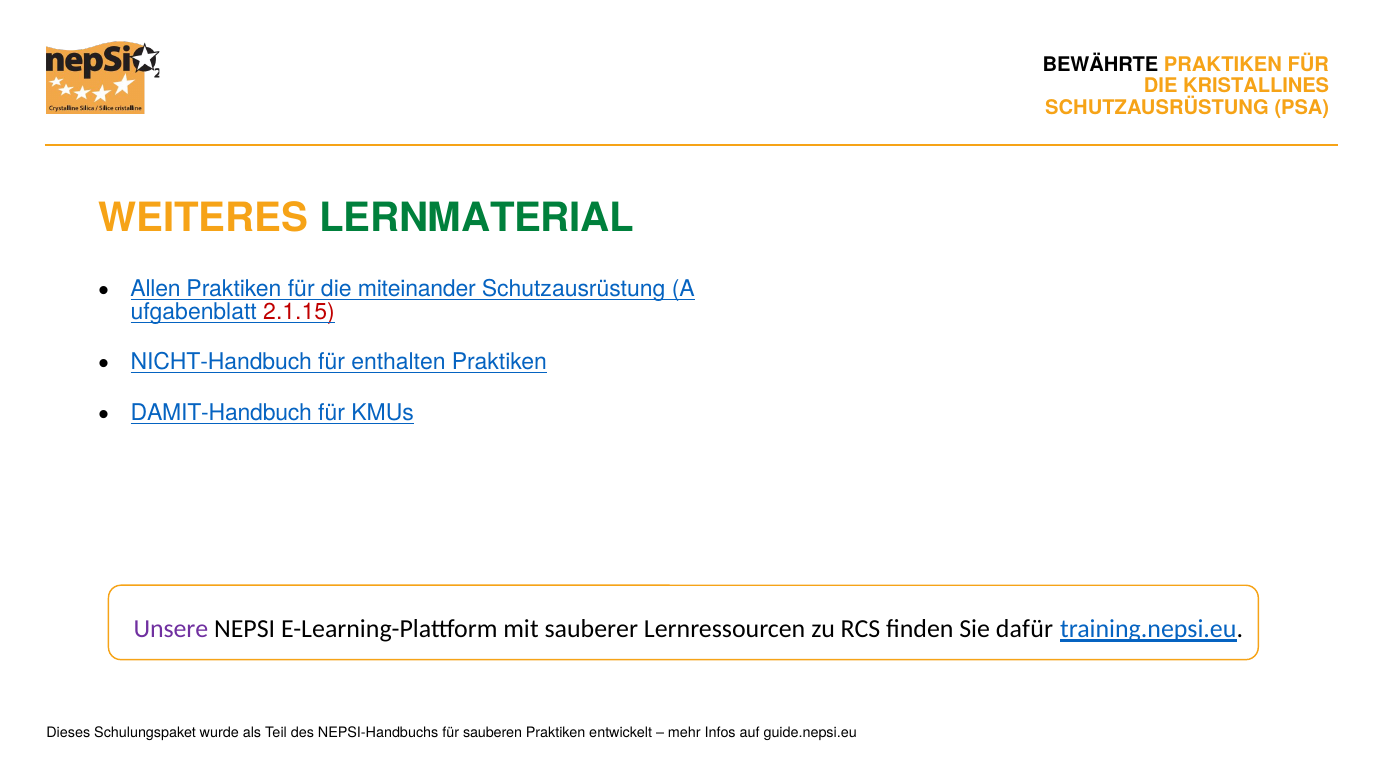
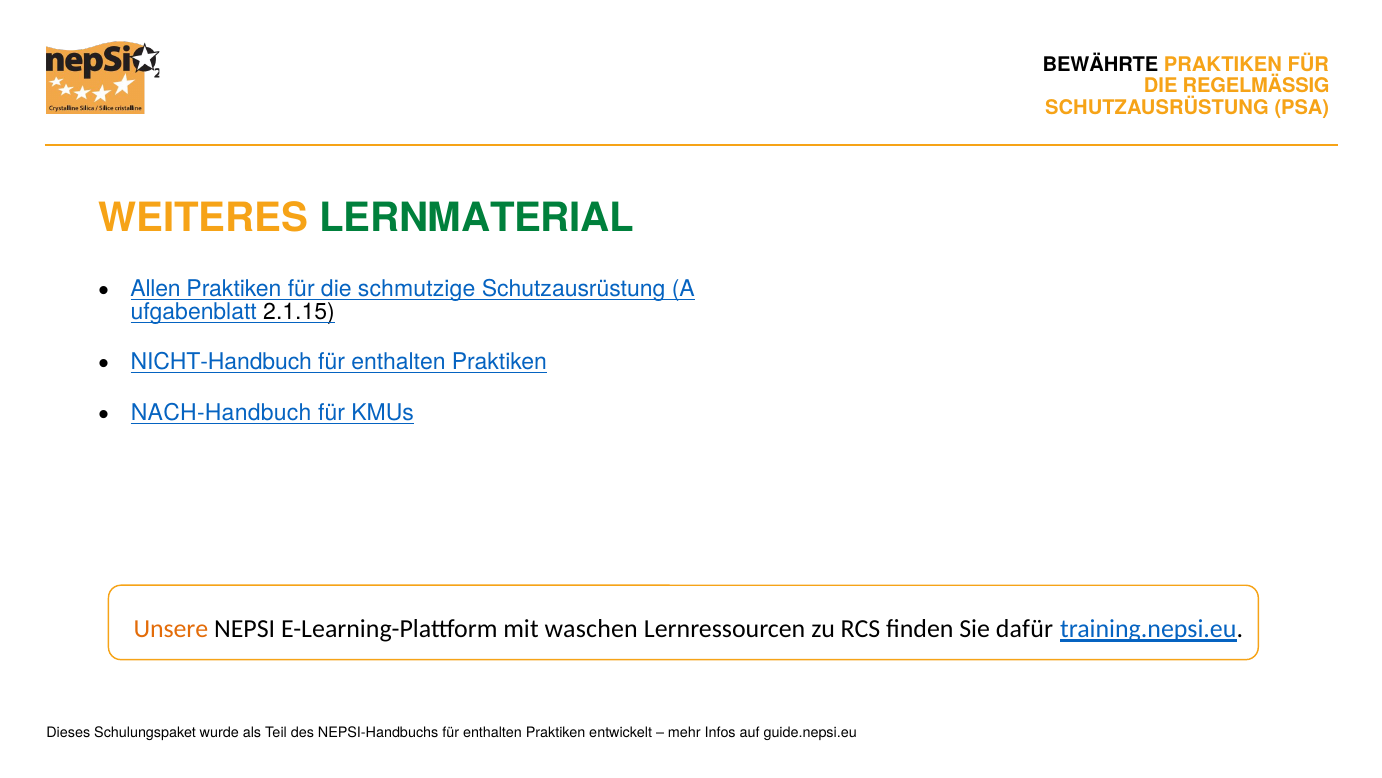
KRISTALLINES: KRISTALLINES -> REGELMÄSSIG (1256, 86)
miteinander: miteinander -> schmutzige (417, 288)
2.1.15 colour: red -> black (299, 312)
DAMIT-Handbuch: DAMIT-Handbuch -> NACH-Handbuch (221, 412)
Unsere colour: purple -> orange (171, 629)
sauberer: sauberer -> waschen (591, 629)
sauberen: sauberen -> enthalten (492, 732)
